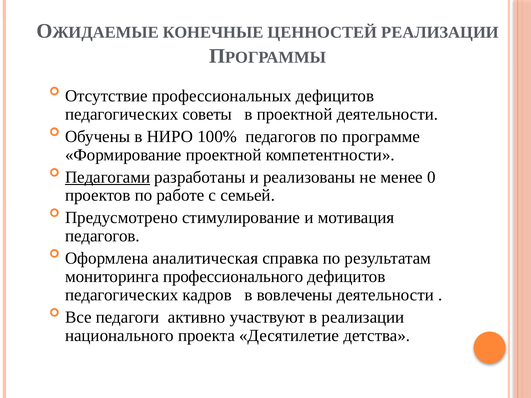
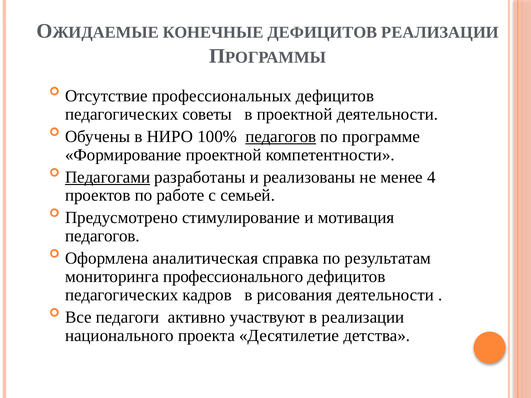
КОНЕЧНЫЕ ЦЕННОСТЕЙ: ЦЕННОСТЕЙ -> ДЕФИЦИТОВ (322, 32)
педагогов underline: none -> present (281, 137)
0: 0 -> 4 (431, 177)
вовлечены: вовлечены -> рисования (295, 295)
